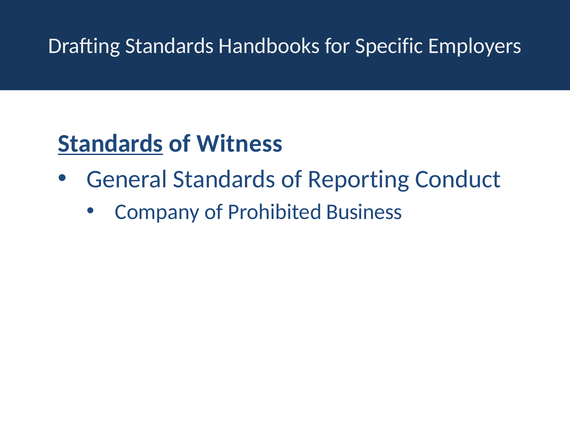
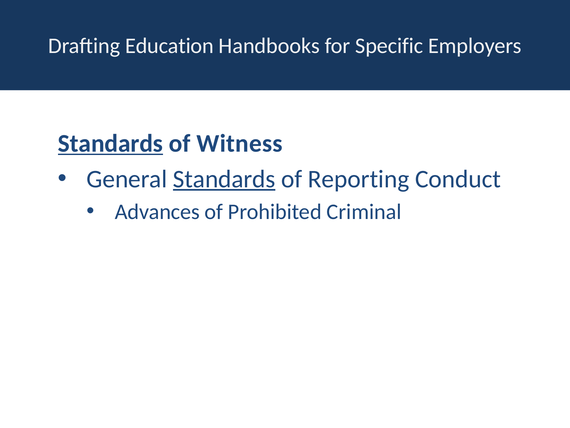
Drafting Standards: Standards -> Education (169, 46)
Standards underline: none -> present (224, 179)
Company: Company -> Advances (157, 212)
Business: Business -> Criminal (364, 212)
